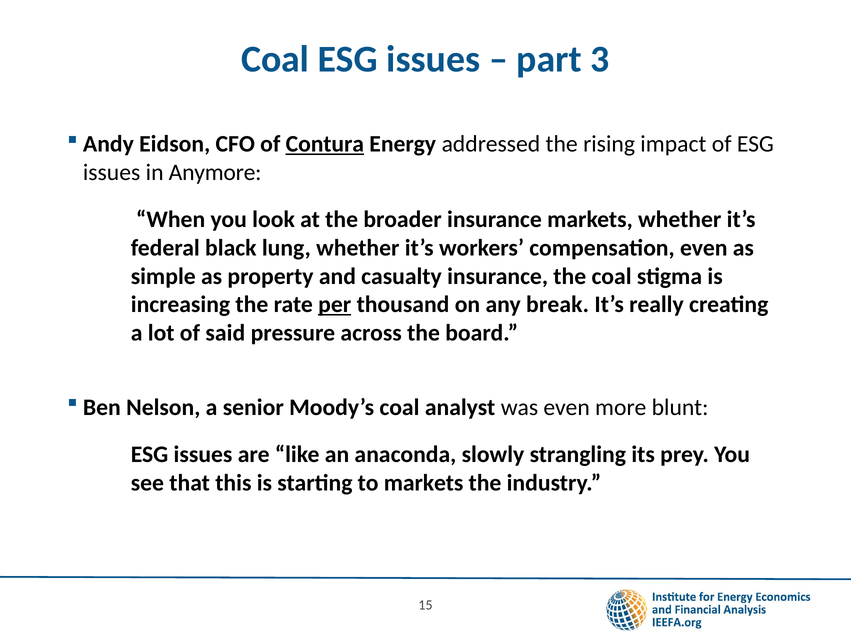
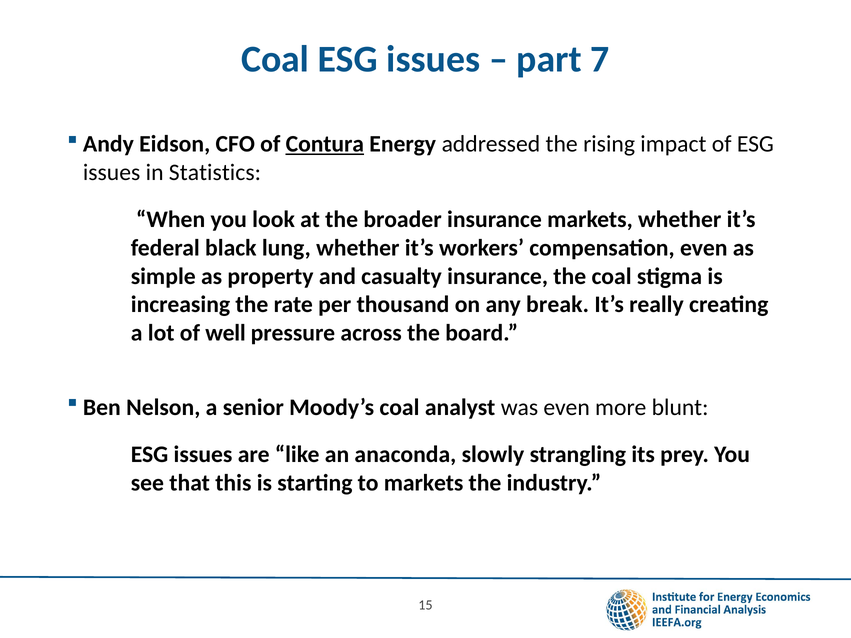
3: 3 -> 7 (600, 59)
Anymore: Anymore -> Statistics (215, 173)
per underline: present -> none (335, 305)
said: said -> well (225, 333)
